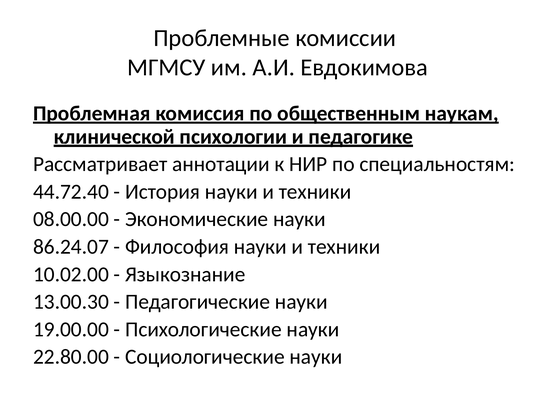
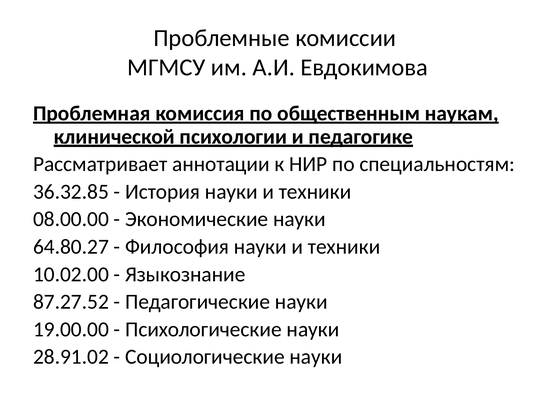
44.72.40: 44.72.40 -> 36.32.85 (71, 192)
86.24.07: 86.24.07 -> 64.80.27 (71, 247)
13.00.30: 13.00.30 -> 87.27.52 (71, 302)
22.80.00: 22.80.00 -> 28.91.02 (71, 357)
